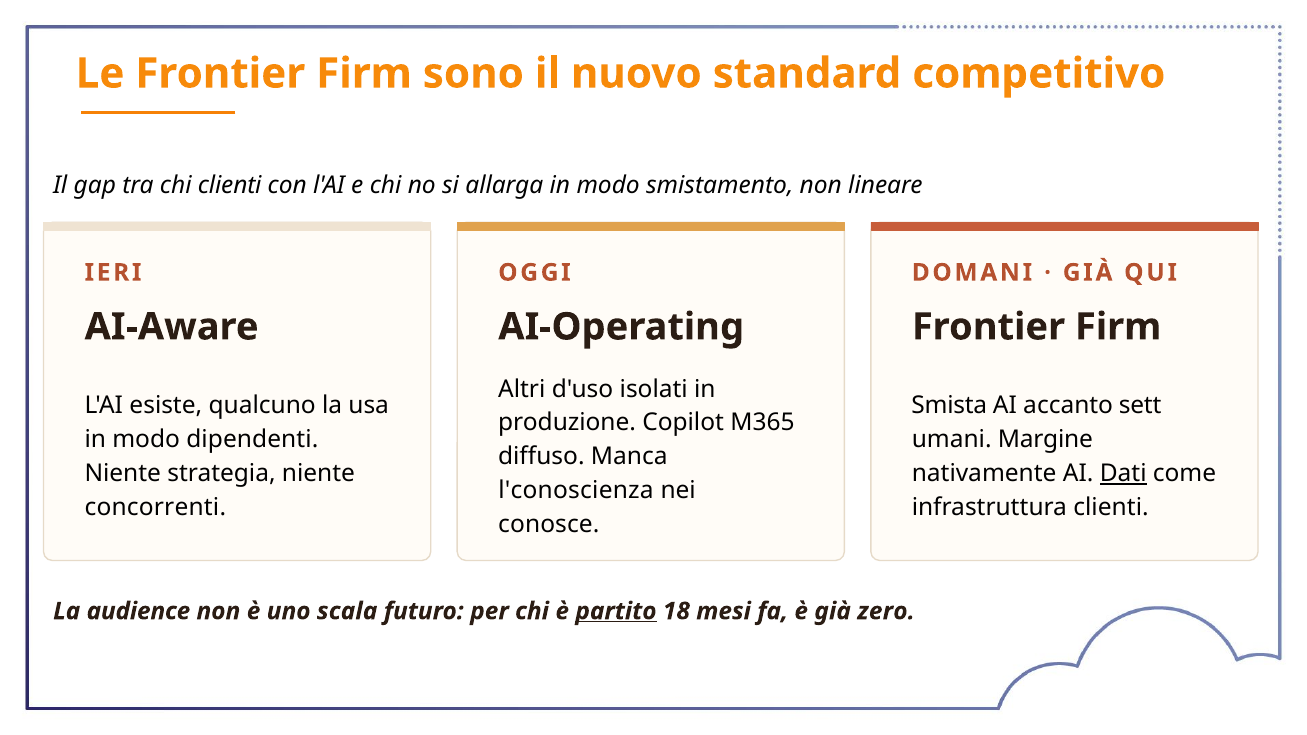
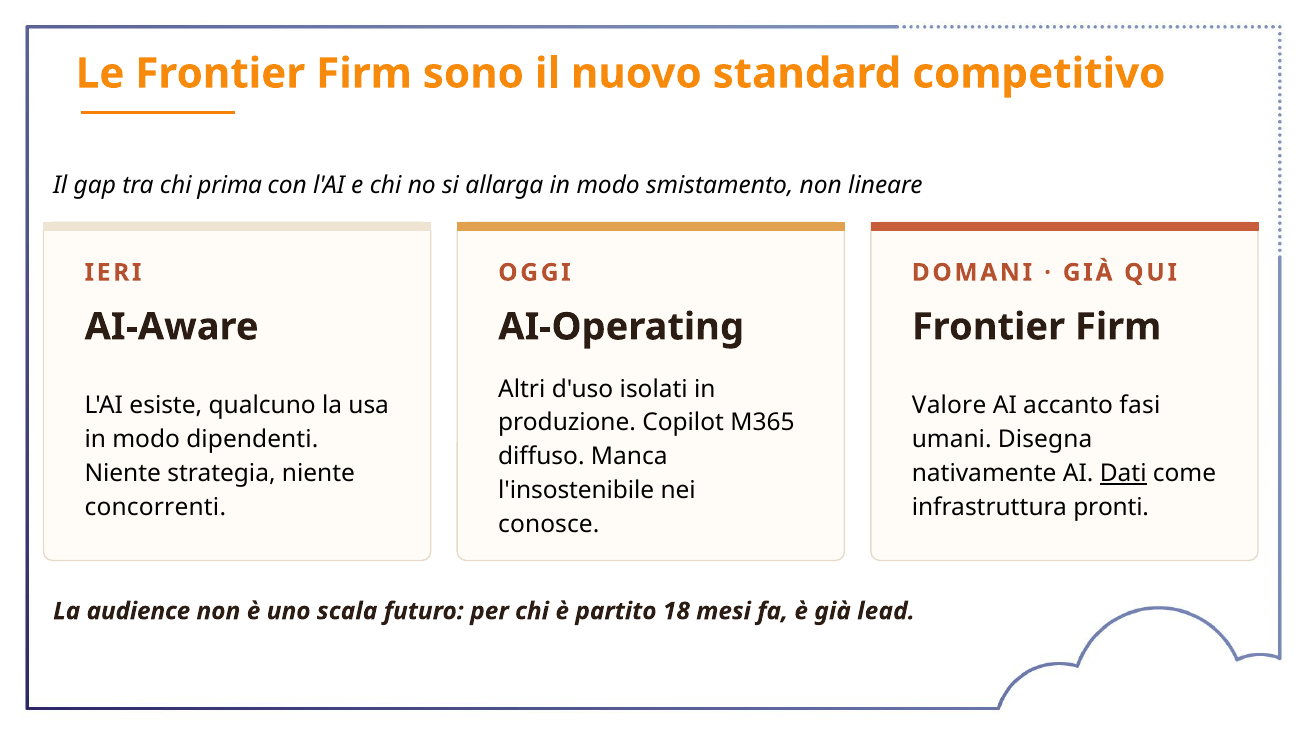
chi clienti: clienti -> prima (230, 185)
Smista: Smista -> Valore (949, 406)
sett: sett -> fasi (1140, 406)
Margine: Margine -> Disegna (1045, 440)
l'conoscienza: l'conoscienza -> l'insostenibile (576, 490)
infrastruttura clienti: clienti -> pronti (1111, 507)
partito underline: present -> none (616, 611)
zero: zero -> lead (886, 611)
